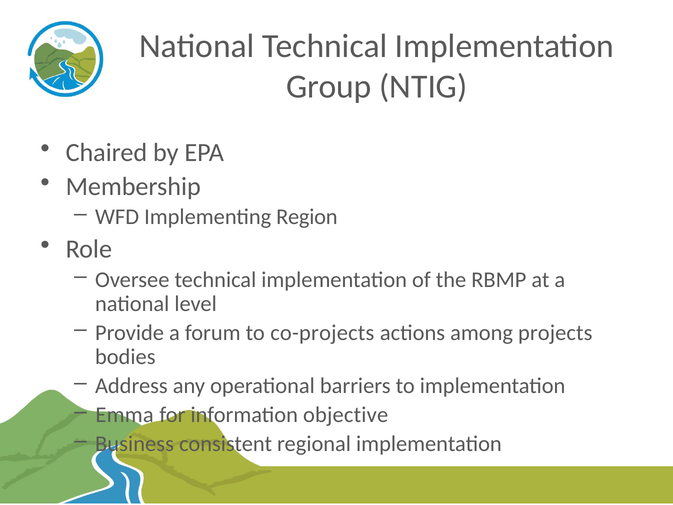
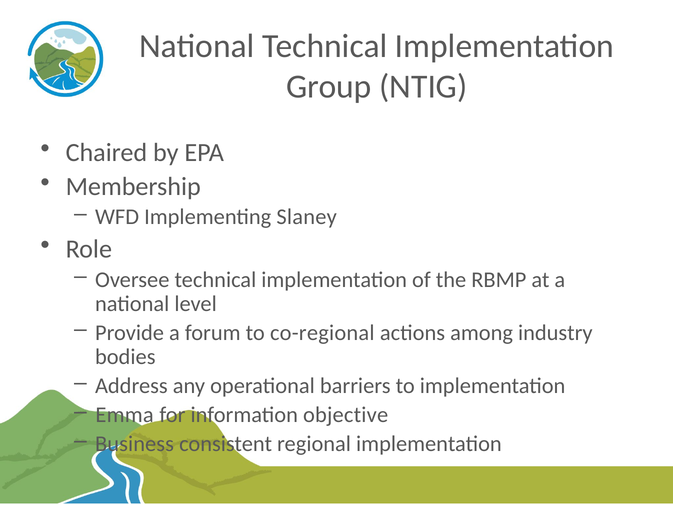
Region: Region -> Slaney (307, 217)
co-projects: co-projects -> co-regional (322, 333)
projects: projects -> industry (555, 333)
